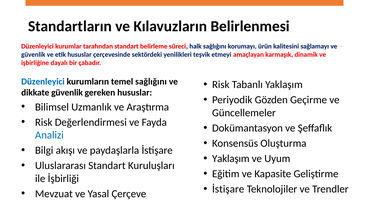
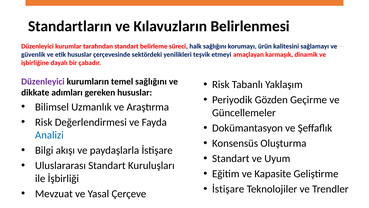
Düzenleyici colour: blue -> purple (43, 81)
dikkate güvenlik: güvenlik -> adımları (67, 92)
Yaklaşım: Yaklaşım -> Standart (231, 158)
